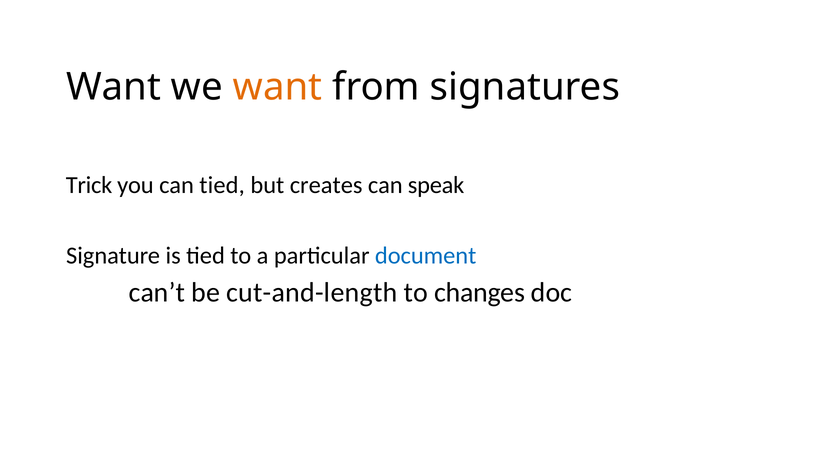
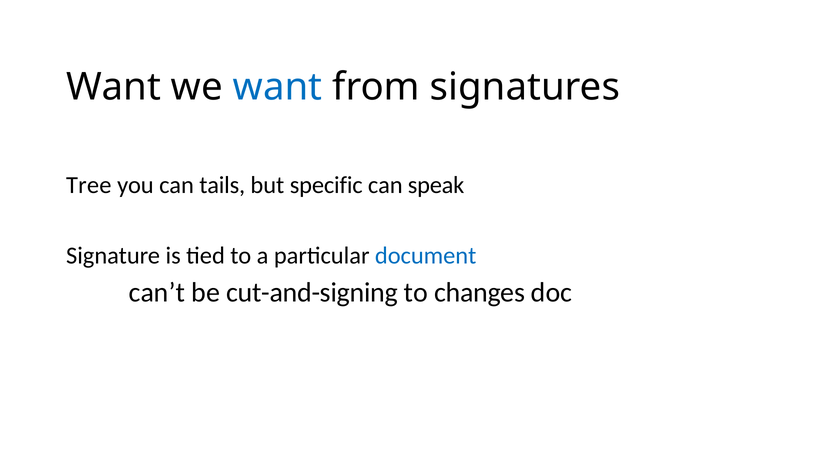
want colour: orange -> blue (278, 87)
Trick: Trick -> Tree (89, 185)
can tied: tied -> tails (222, 185)
creates: creates -> specific (326, 185)
cut-and-length: cut-and-length -> cut-and-signing (312, 293)
